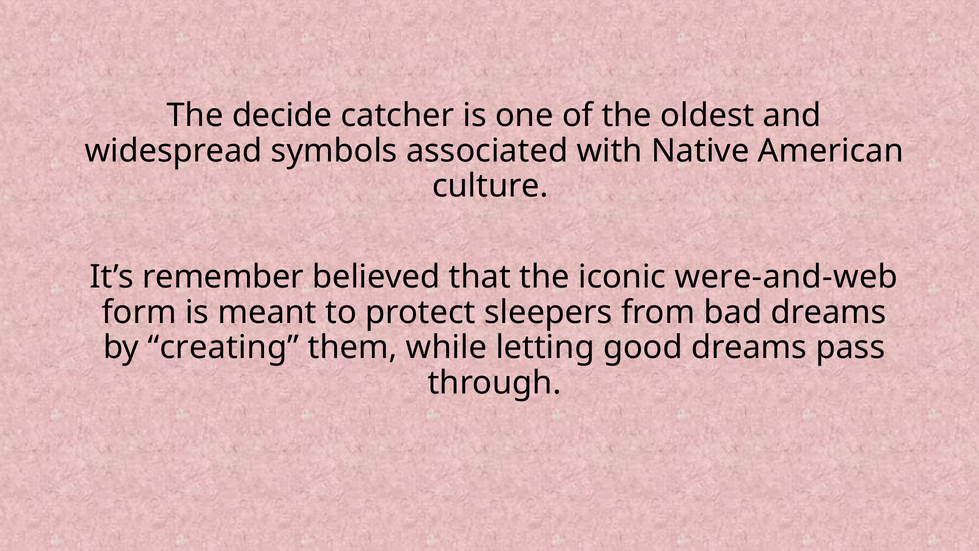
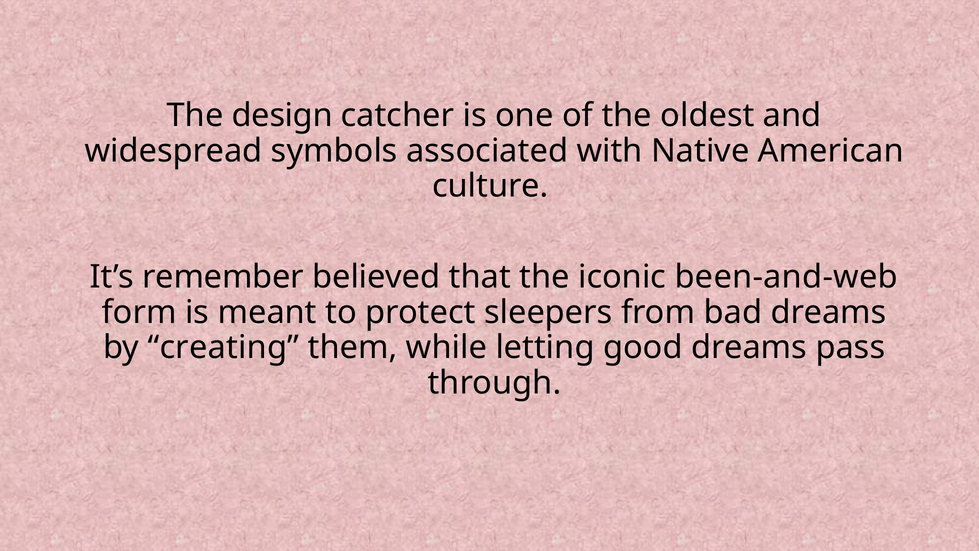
decide: decide -> design (282, 115)
were-and-web: were-and-web -> been-and-web (786, 277)
